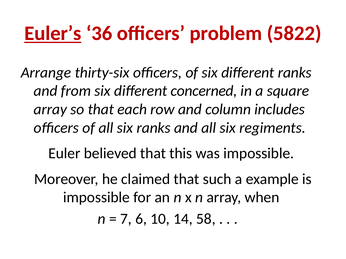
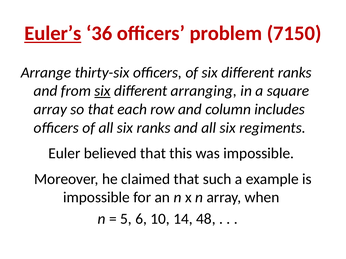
5822: 5822 -> 7150 (294, 33)
six underline: none -> present (103, 91)
concerned: concerned -> arranging (204, 91)
7: 7 -> 5 (126, 219)
58: 58 -> 48 (206, 219)
